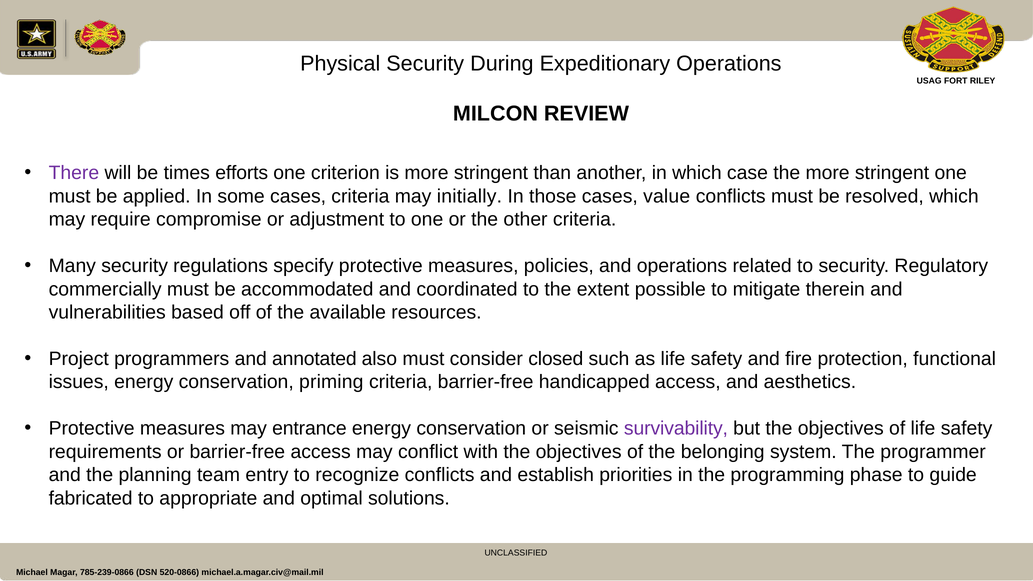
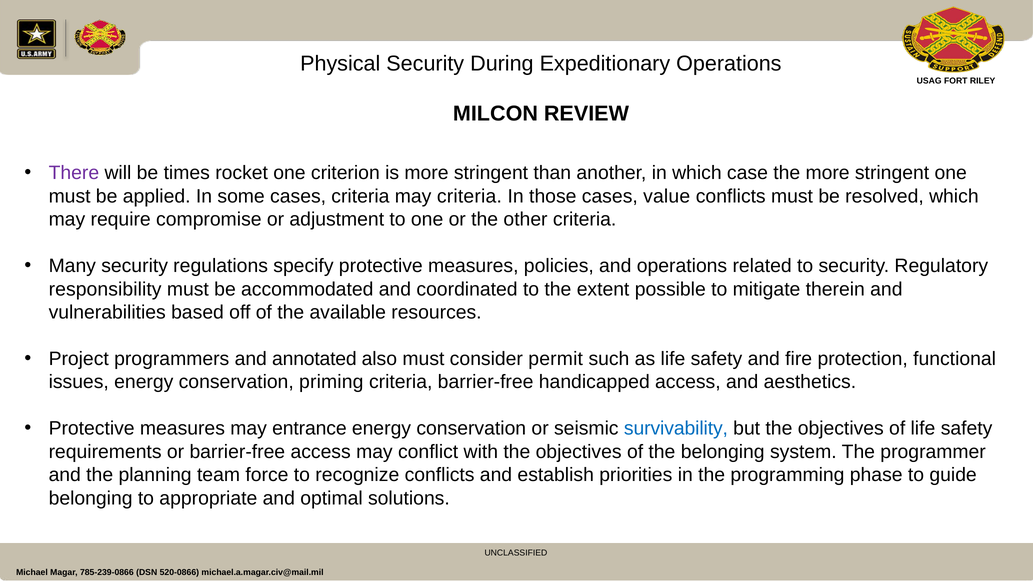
efforts: efforts -> rocket (242, 173)
may initially: initially -> criteria (469, 196)
commercially: commercially -> responsibility (105, 289)
closed: closed -> permit (556, 359)
survivability colour: purple -> blue (676, 429)
entry: entry -> force (267, 475)
fabricated: fabricated -> belonging (91, 498)
